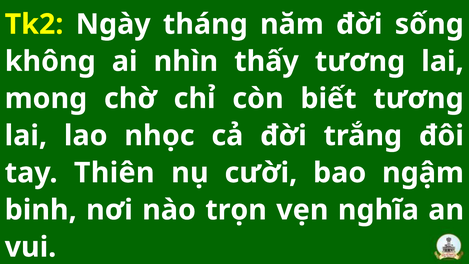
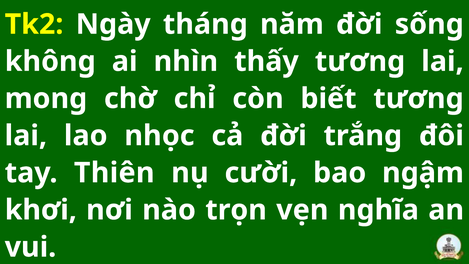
binh: binh -> khơi (41, 210)
